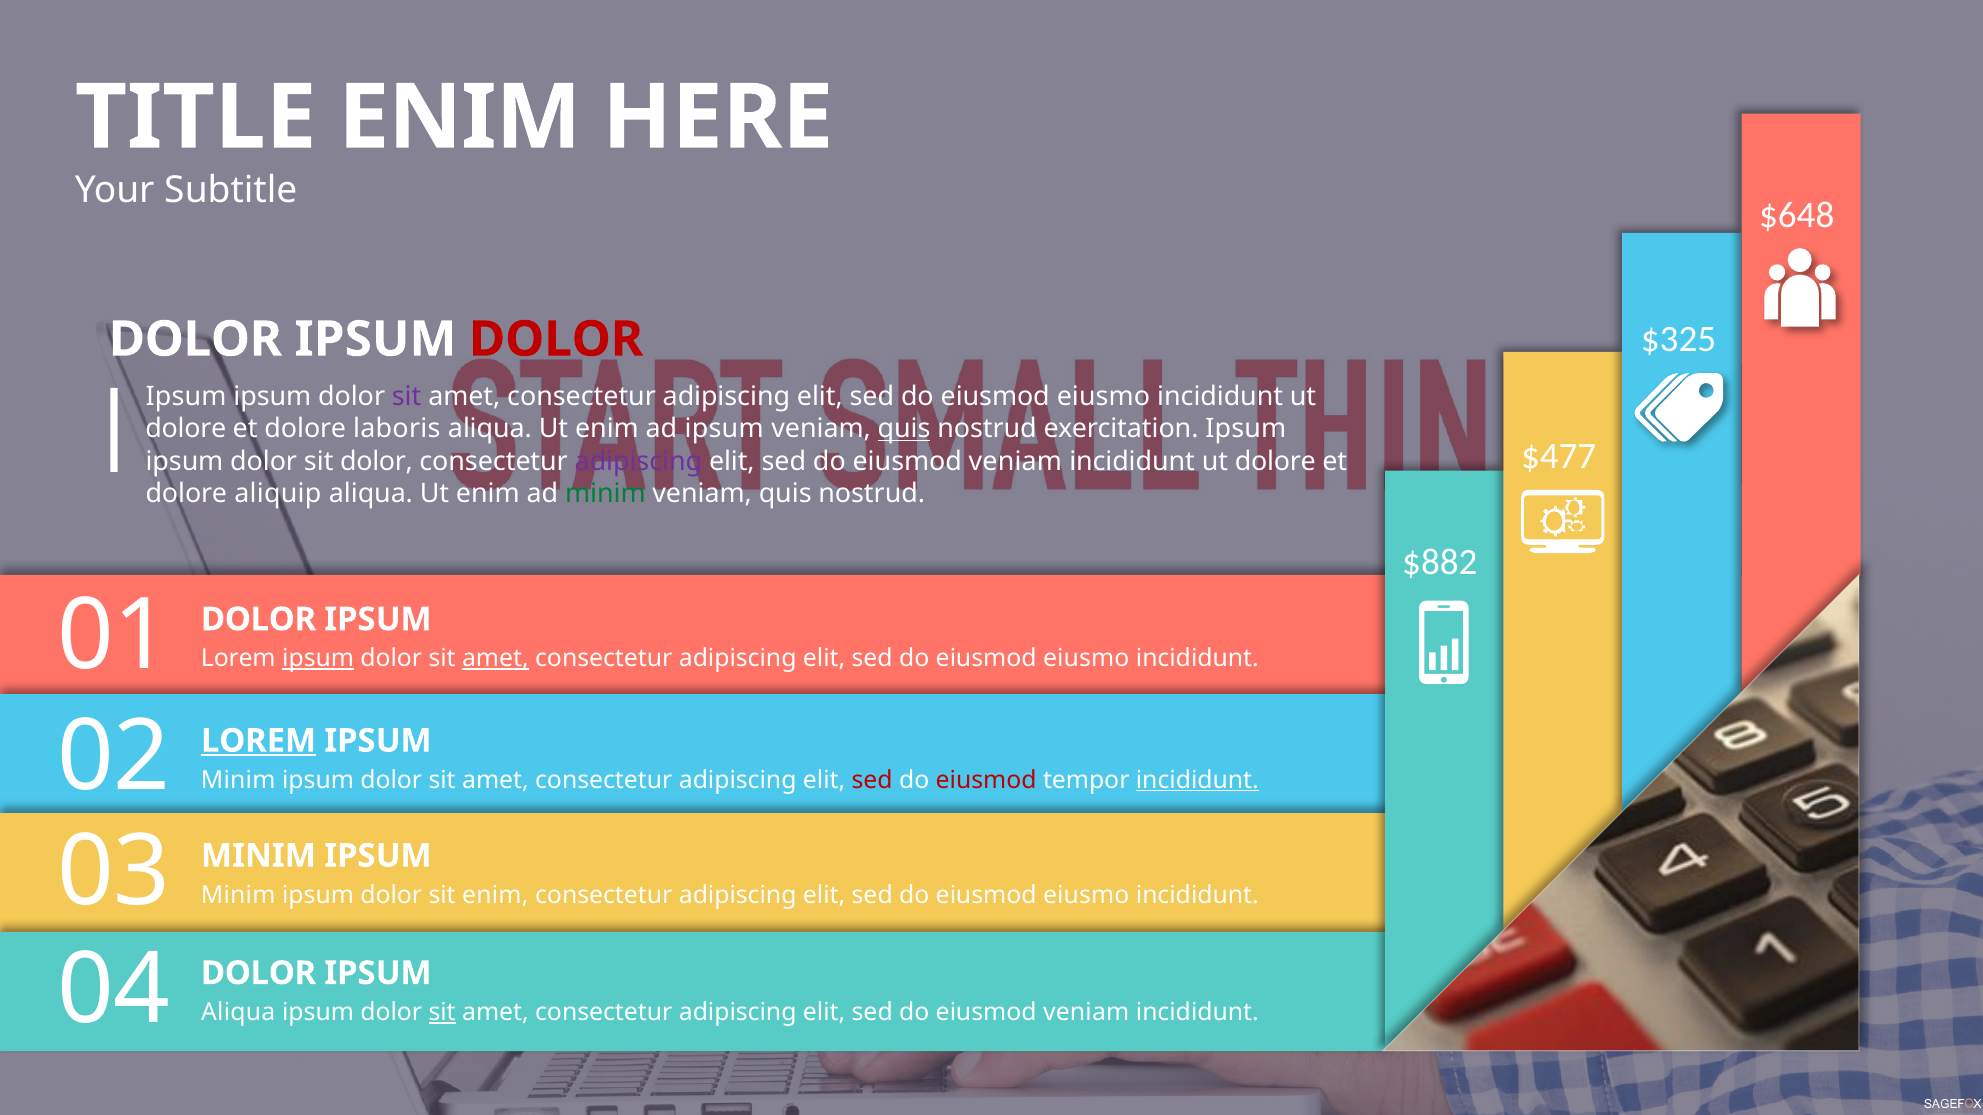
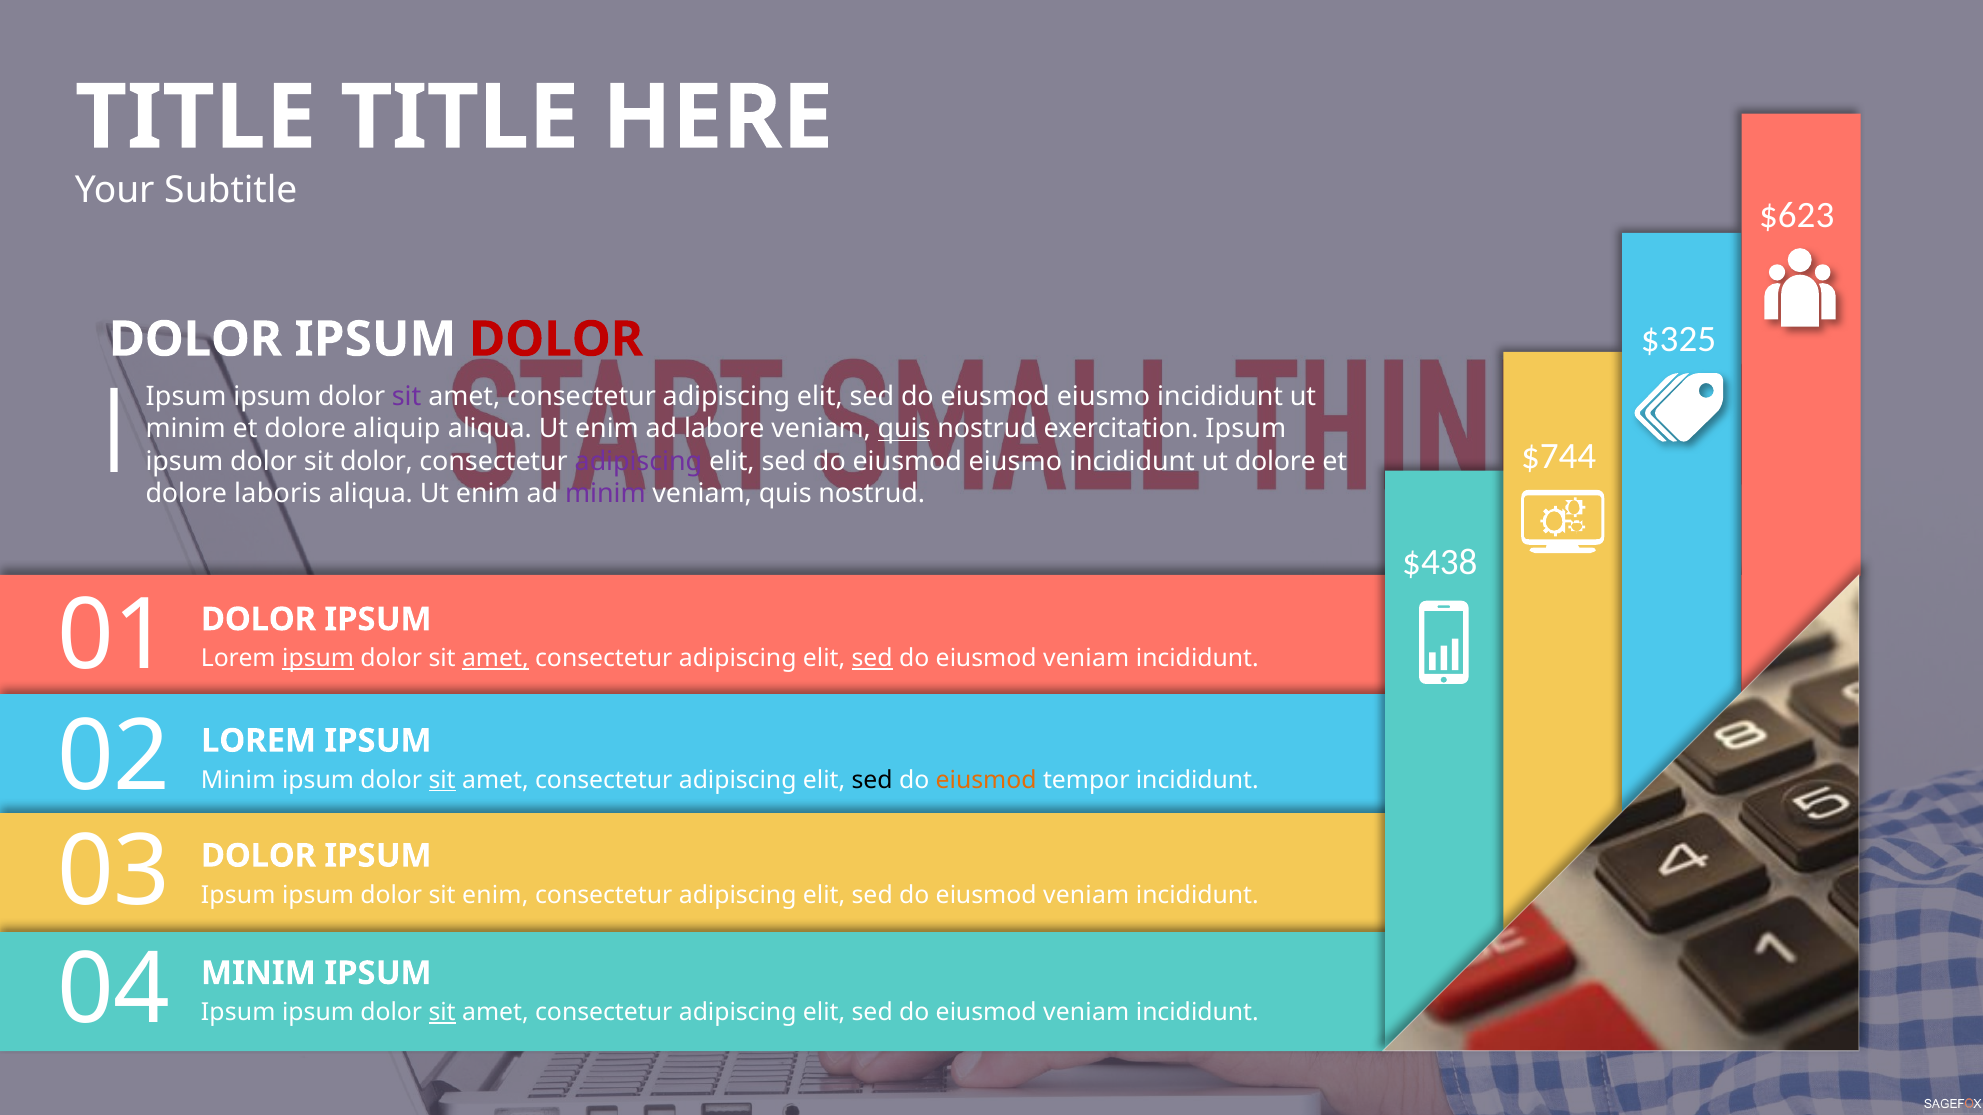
ENIM: ENIM -> TITLE (460, 118)
$648: $648 -> $623 (1797, 215)
dolore: dolore -> minim (186, 429)
laboris: laboris -> aliquip (397, 429)
ad ipsum: ipsum -> labore (724, 429)
$477: $477 -> $744 (1559, 456)
veniam: veniam -> eiusmo (1015, 461)
aliquip: aliquip -> laboris (278, 494)
minim colour: green -> purple (605, 494)
$882: $882 -> $438 (1440, 563)
sed underline: none -> present (872, 659)
eiusmo: eiusmo -> veniam (1086, 659)
LOREM underline: present -> none (258, 741)
sit underline: none -> present (442, 780)
sed colour: red -> black (872, 780)
eiusmod colour: red -> orange (986, 780)
incididunt underline: present -> none (1197, 780)
03 MINIM: MINIM -> DOLOR (259, 856)
Minim: Minim -> Ipsum (238, 895)
eiusmo: eiusmo -> veniam (1086, 895)
04 DOLOR: DOLOR -> MINIM (258, 974)
Aliqua: Aliqua -> Ipsum (238, 1013)
